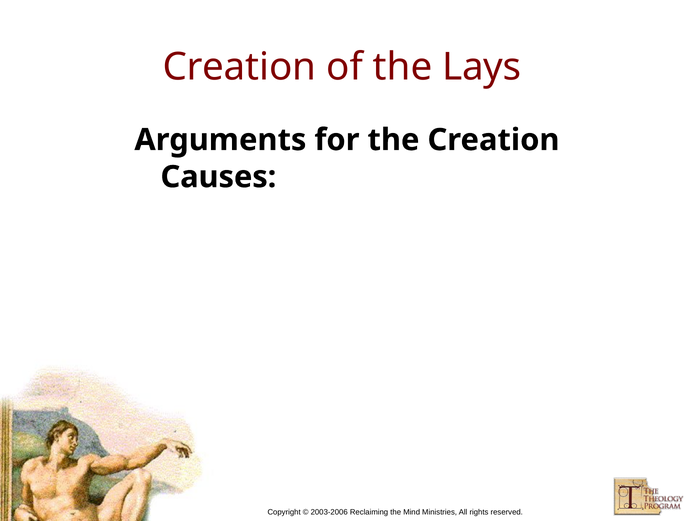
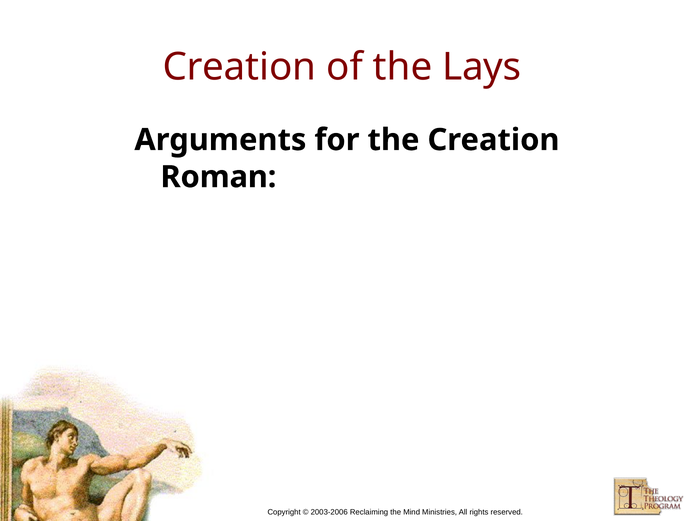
Causes: Causes -> Roman (218, 177)
